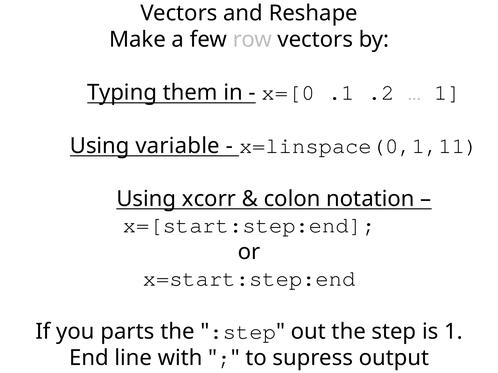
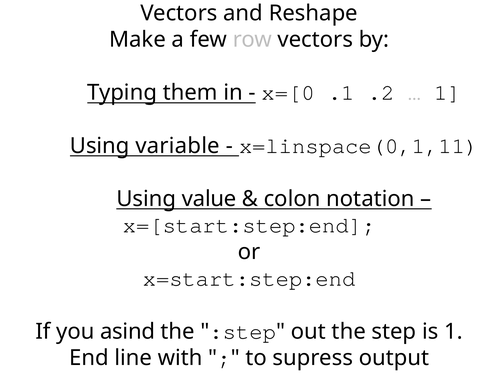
xcorr: xcorr -> value (209, 199)
parts: parts -> asind (128, 332)
